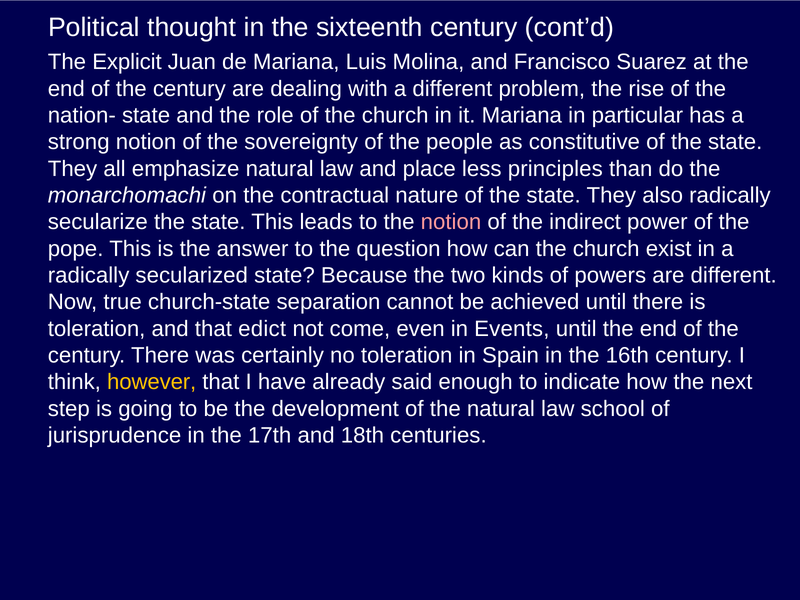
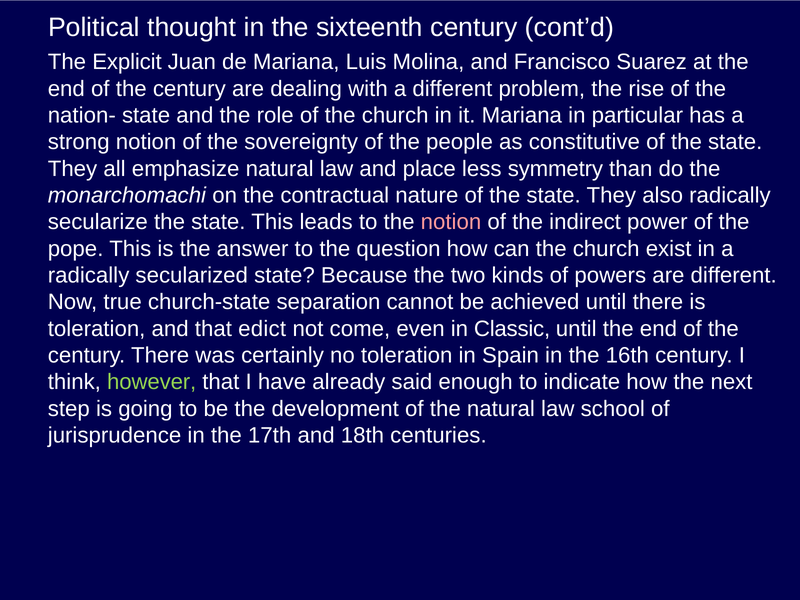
principles: principles -> symmetry (555, 169)
Events: Events -> Classic (512, 329)
however colour: yellow -> light green (152, 382)
